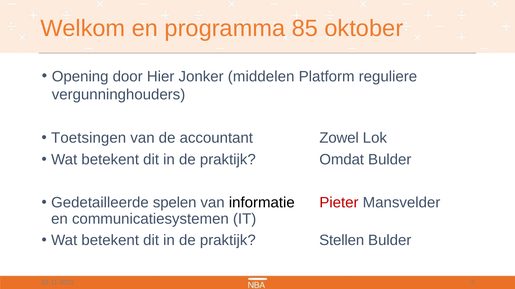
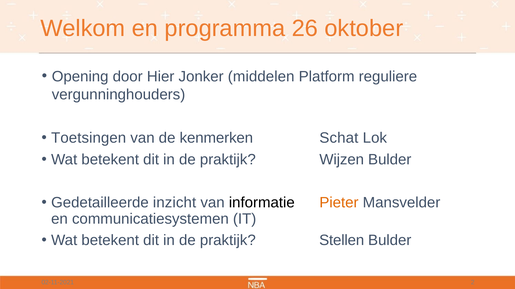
85: 85 -> 26 (305, 29)
accountant: accountant -> kenmerken (216, 138)
Zowel: Zowel -> Schat (339, 138)
Omdat: Omdat -> Wijzen (342, 160)
spelen: spelen -> inzicht (175, 203)
Pieter colour: red -> orange (339, 203)
